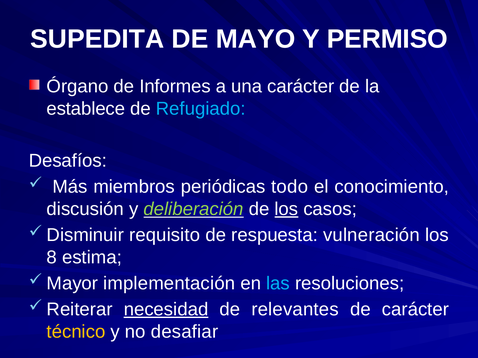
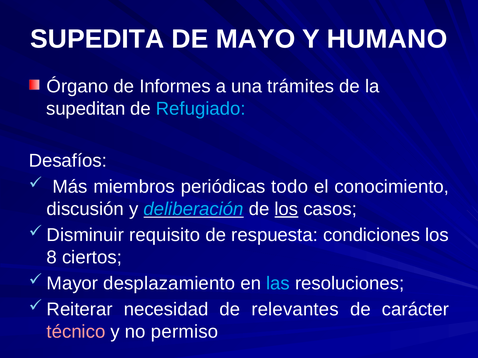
PERMISO: PERMISO -> HUMANO (387, 39)
una carácter: carácter -> trámites (301, 87)
establece: establece -> supeditan (86, 109)
deliberación colour: light green -> light blue (194, 209)
vulneración: vulneración -> condiciones (372, 235)
estima: estima -> ciertos (92, 258)
implementación: implementación -> desplazamiento (169, 284)
necesidad underline: present -> none (166, 310)
técnico colour: yellow -> pink (76, 332)
desafiar: desafiar -> permiso (185, 332)
